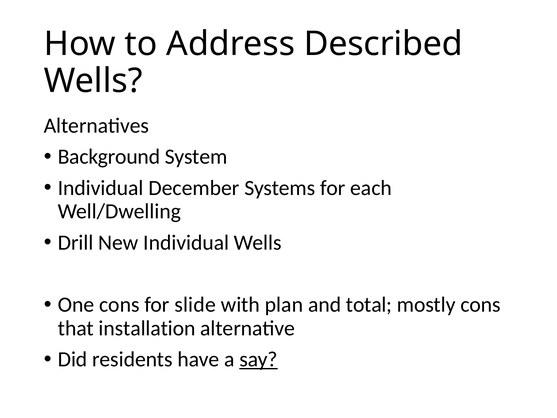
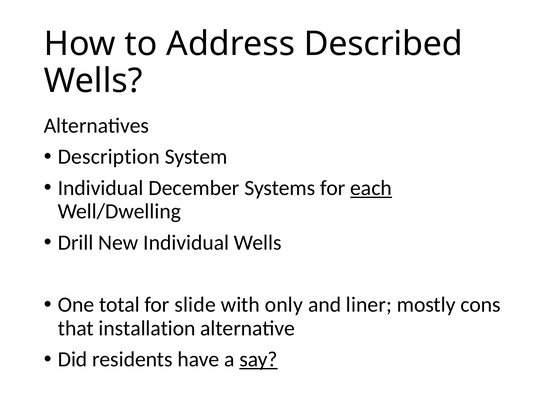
Background: Background -> Description (109, 157)
each underline: none -> present (371, 188)
One cons: cons -> total (119, 305)
plan: plan -> only (284, 305)
total: total -> liner (369, 305)
